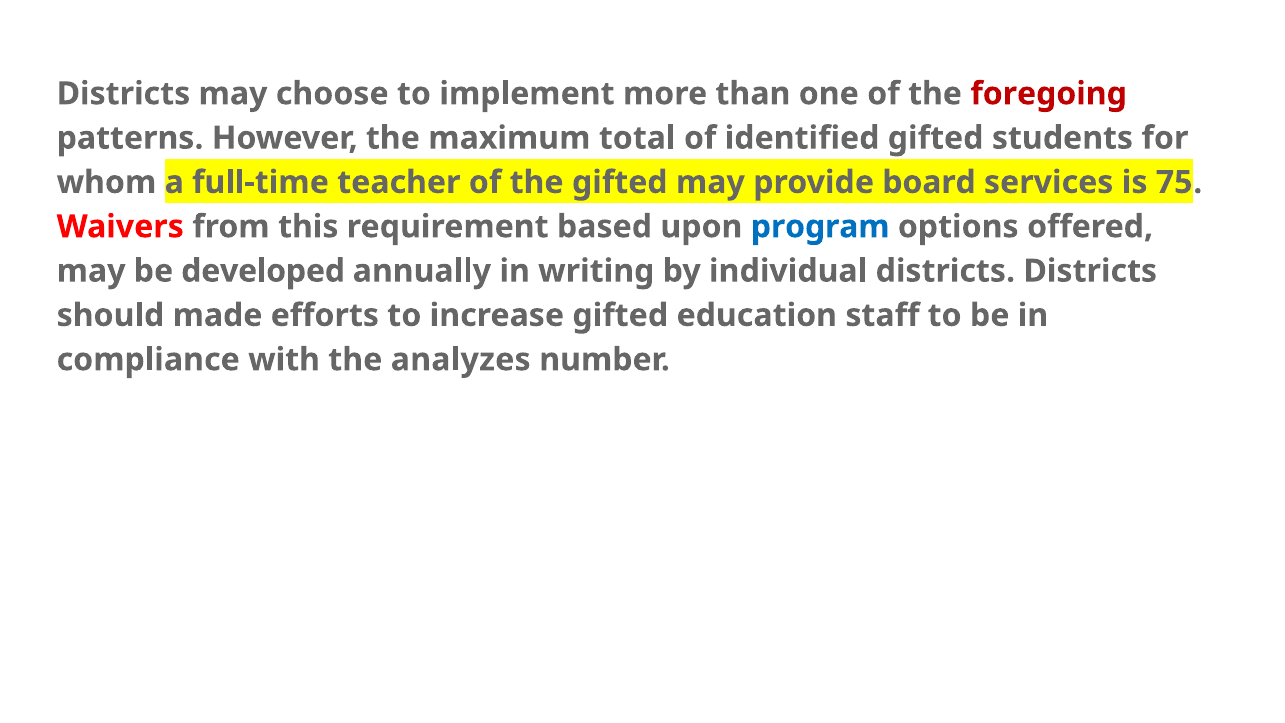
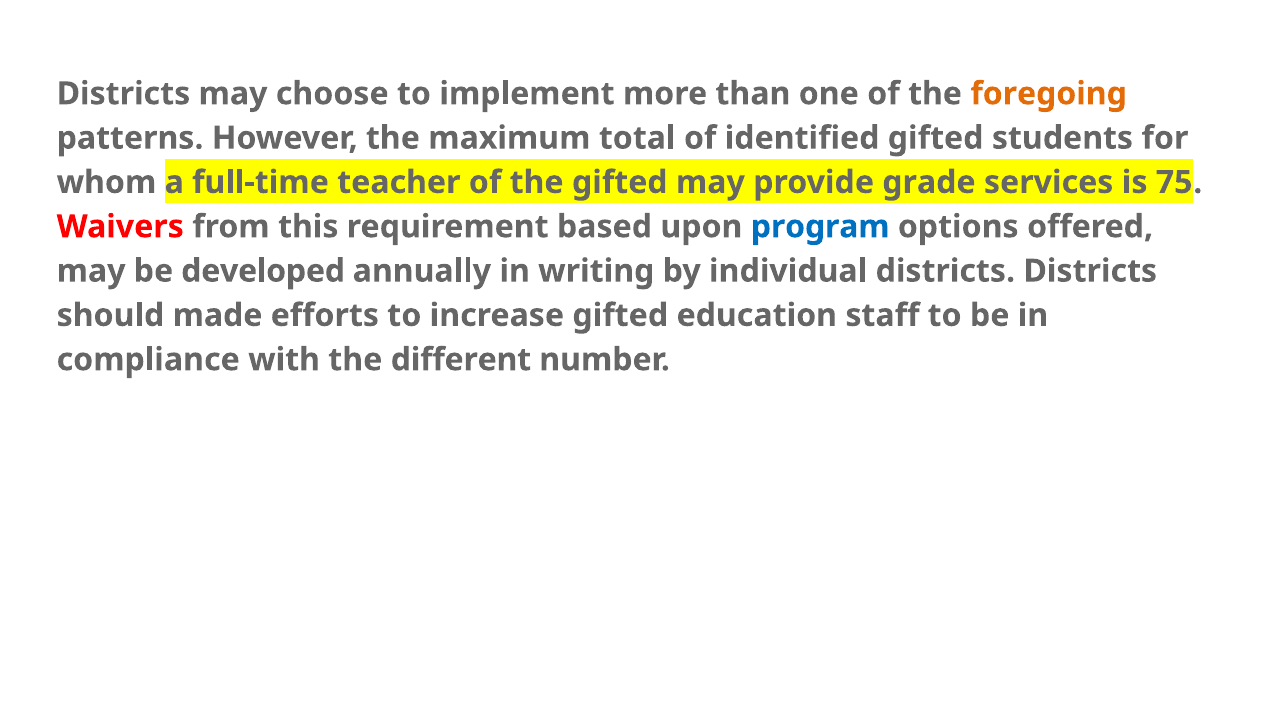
foregoing colour: red -> orange (1049, 94)
board: board -> grade (929, 182)
analyzes: analyzes -> different (461, 360)
